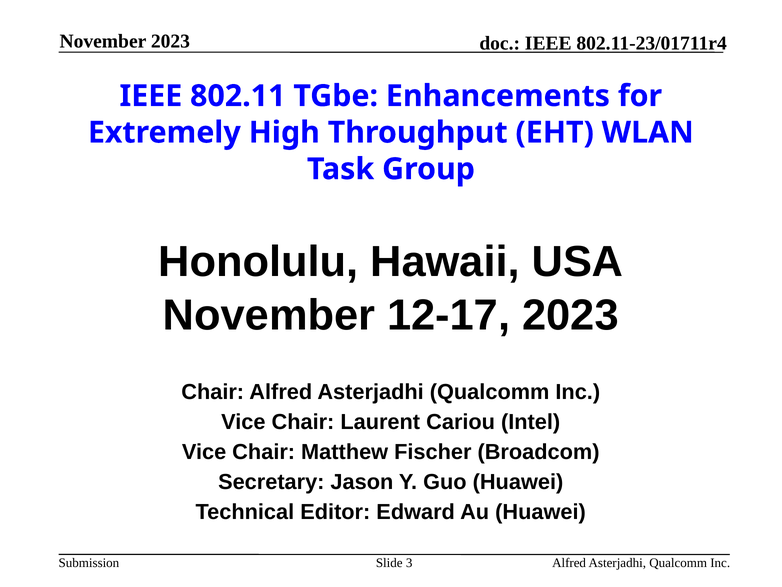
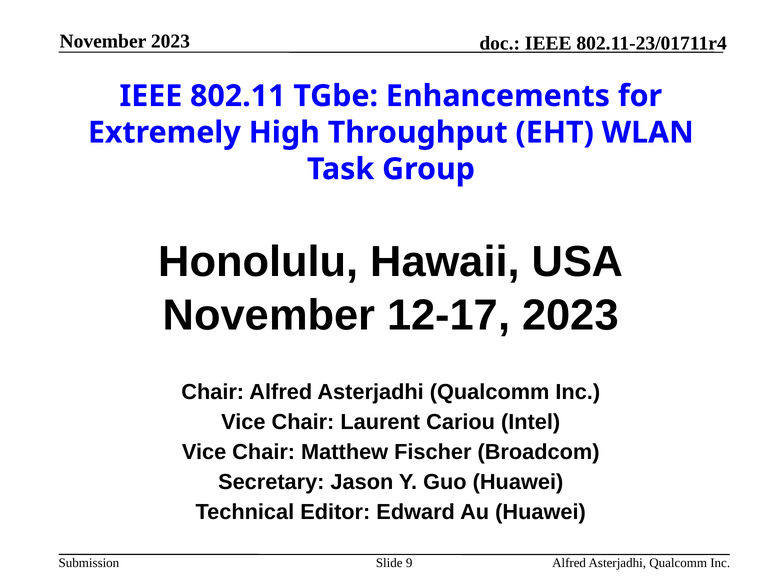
3: 3 -> 9 (409, 562)
